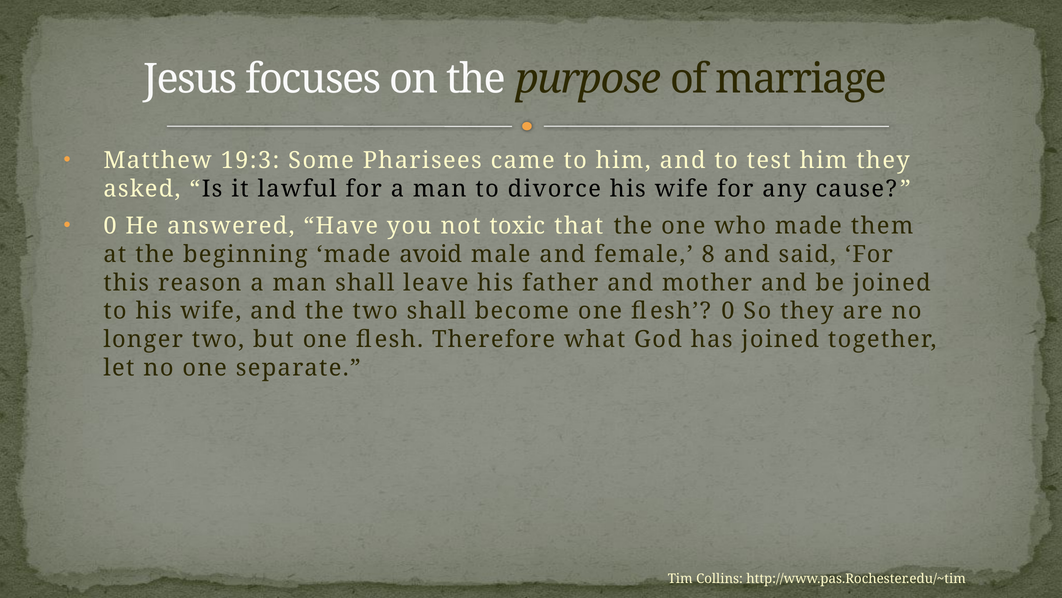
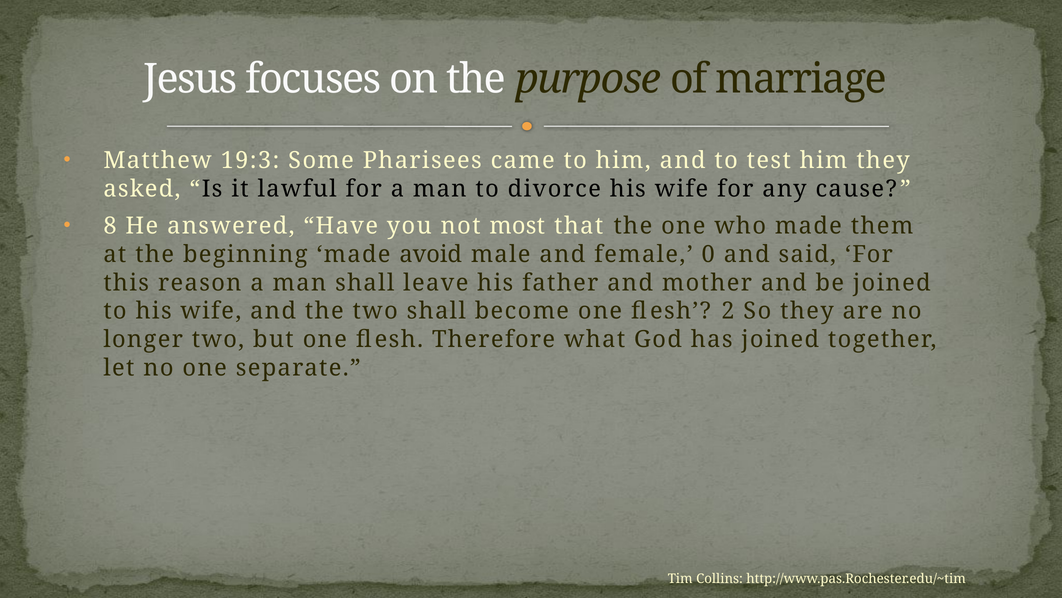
0: 0 -> 8 (110, 226)
toxic: toxic -> most (517, 226)
8: 8 -> 0 (708, 254)
flesh 0: 0 -> 2 (728, 311)
